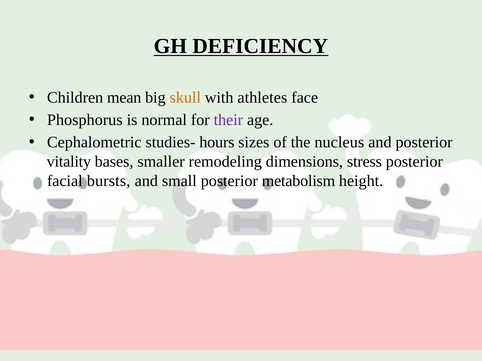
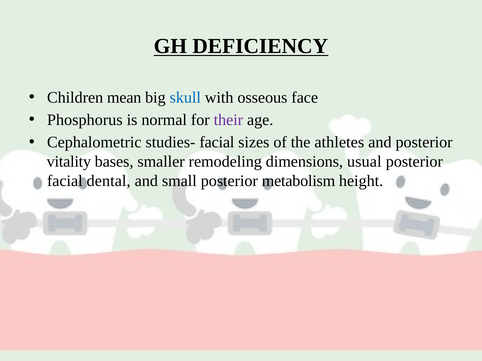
skull colour: orange -> blue (185, 98)
athletes: athletes -> osseous (262, 98)
studies- hours: hours -> facial (217, 143)
nucleus: nucleus -> athletes (339, 143)
stress: stress -> usual (364, 162)
bursts: bursts -> dental (109, 181)
